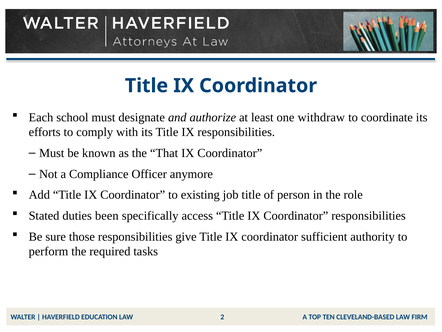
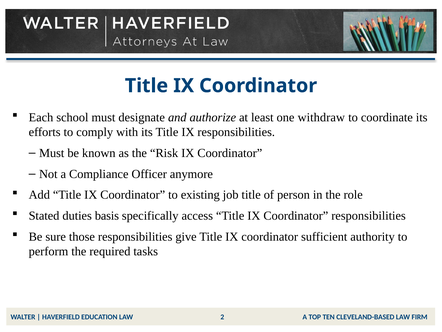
That: That -> Risk (164, 153)
been: been -> basis (107, 216)
